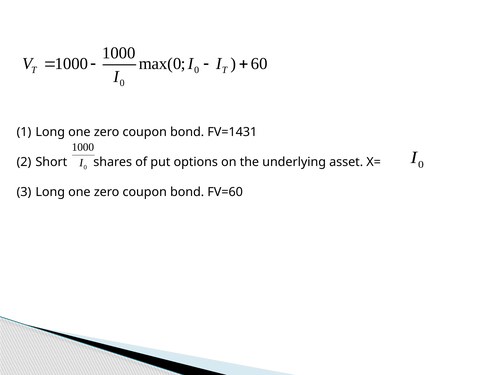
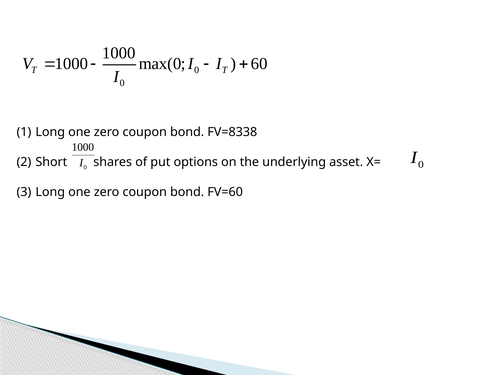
FV=1431: FV=1431 -> FV=8338 (232, 132)
